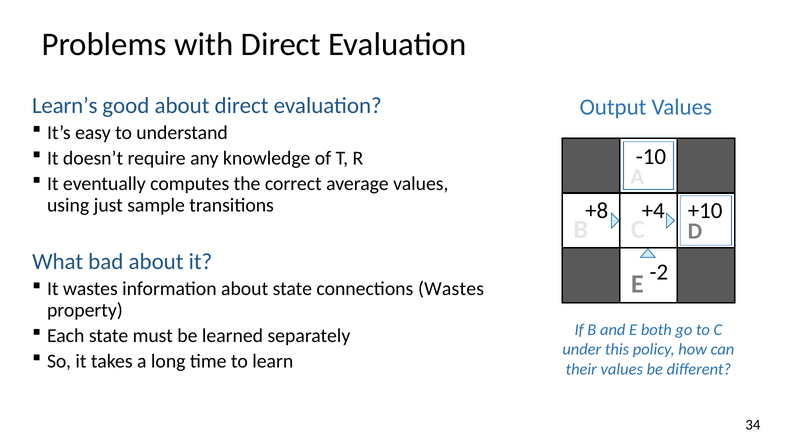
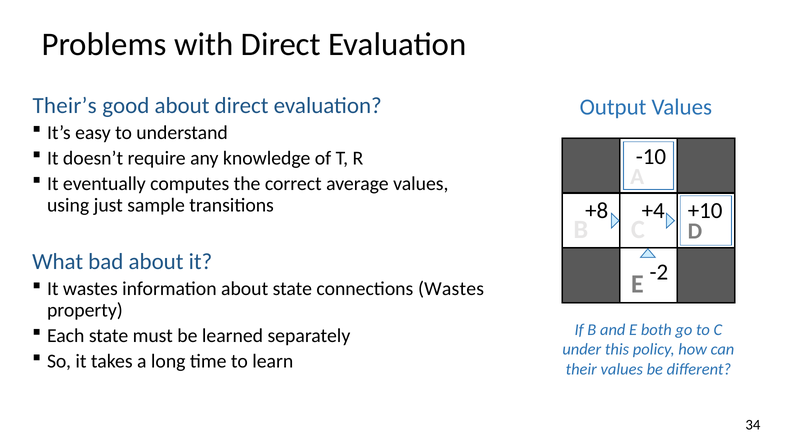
Learn’s: Learn’s -> Their’s (65, 106)
